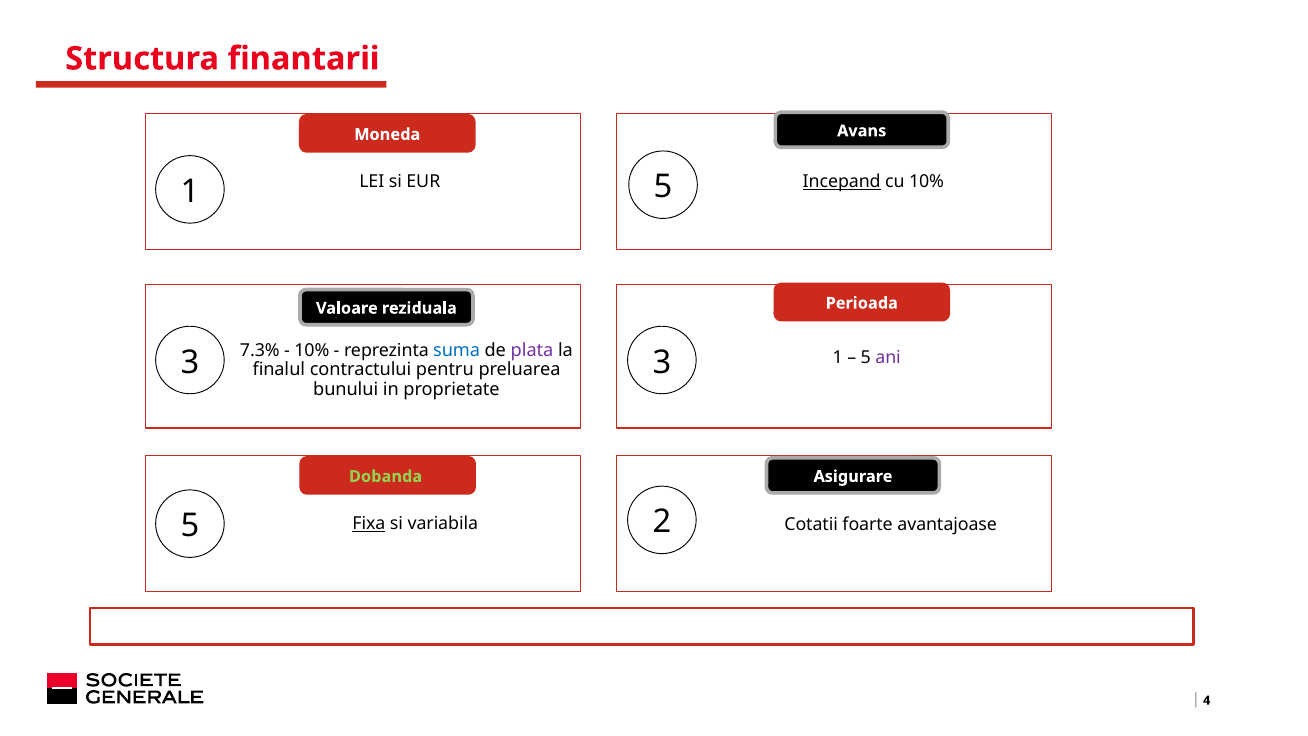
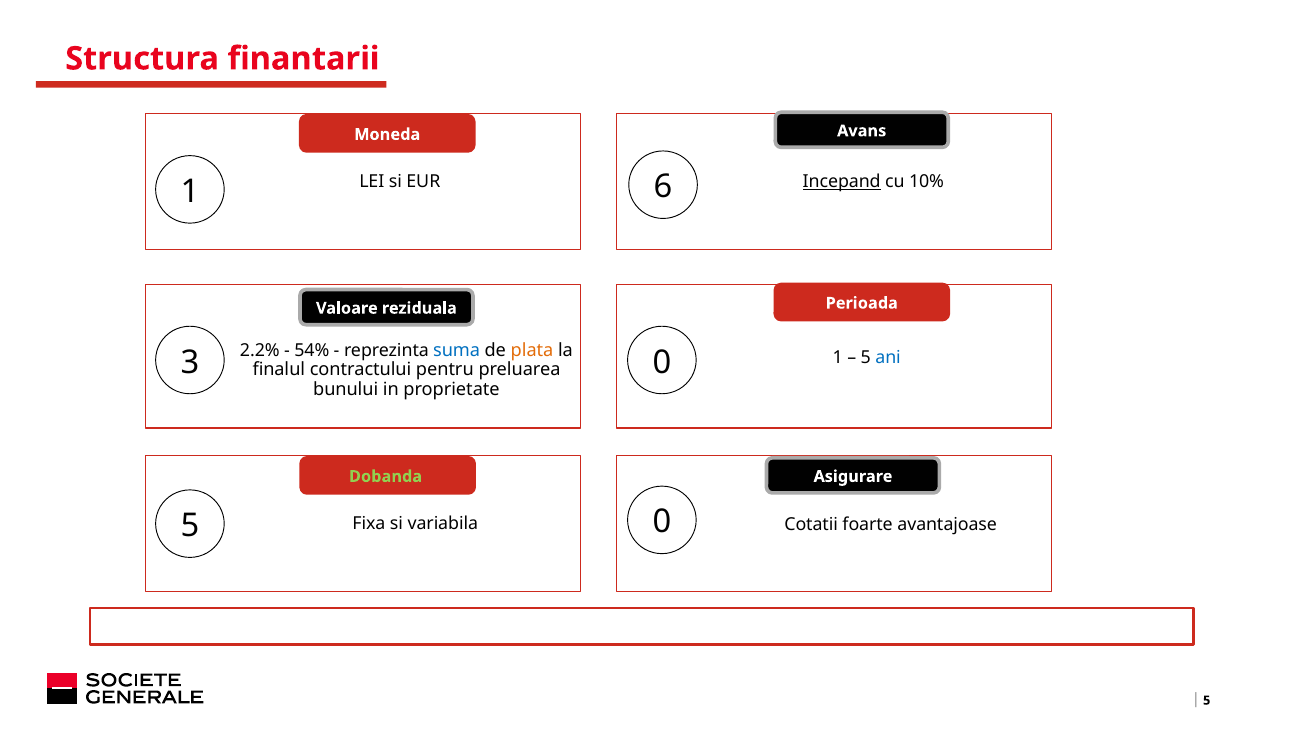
1 5: 5 -> 6 (663, 187)
7.3%: 7.3% -> 2.2% (260, 350)
10%: 10% -> 54% (312, 350)
plata colour: purple -> orange (532, 350)
ani colour: purple -> blue (888, 357)
3 3: 3 -> 0 (662, 362)
5 2: 2 -> 0 (662, 522)
Fixa underline: present -> none (369, 523)
4: 4 -> 5 (1207, 700)
